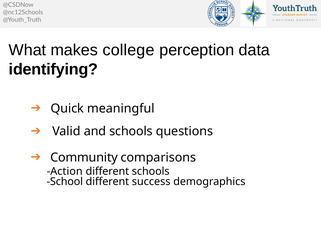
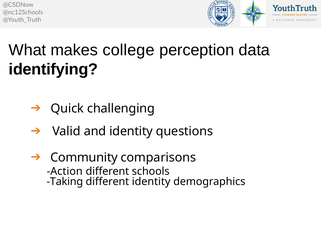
meaningful: meaningful -> challenging (121, 108)
and schools: schools -> identity (131, 131)
School: School -> Taking (65, 181)
different success: success -> identity (151, 181)
